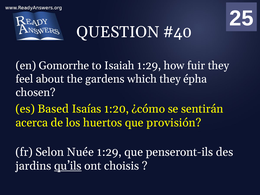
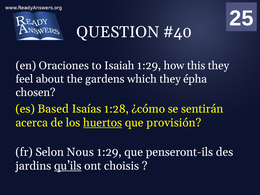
Gomorrhe: Gomorrhe -> Oraciones (64, 66)
fuir: fuir -> this (196, 66)
1:20: 1:20 -> 1:28 (116, 109)
huertos underline: none -> present (103, 123)
Nuée: Nuée -> Nous (80, 152)
